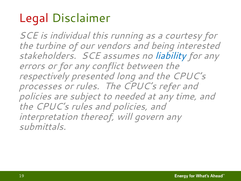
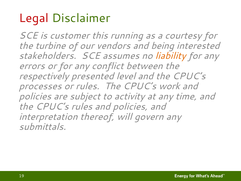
individual: individual -> customer (70, 36)
liability colour: blue -> orange (171, 56)
long: long -> level (126, 76)
refer: refer -> work (169, 86)
needed: needed -> activity (129, 96)
